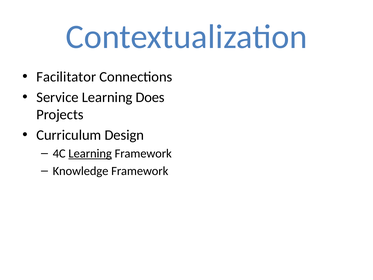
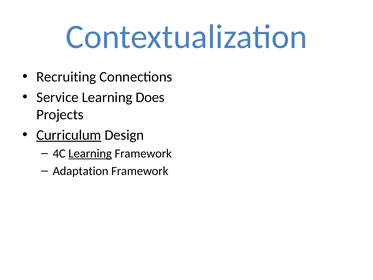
Facilitator: Facilitator -> Recruiting (66, 77)
Curriculum underline: none -> present (69, 135)
Knowledge: Knowledge -> Adaptation (81, 171)
